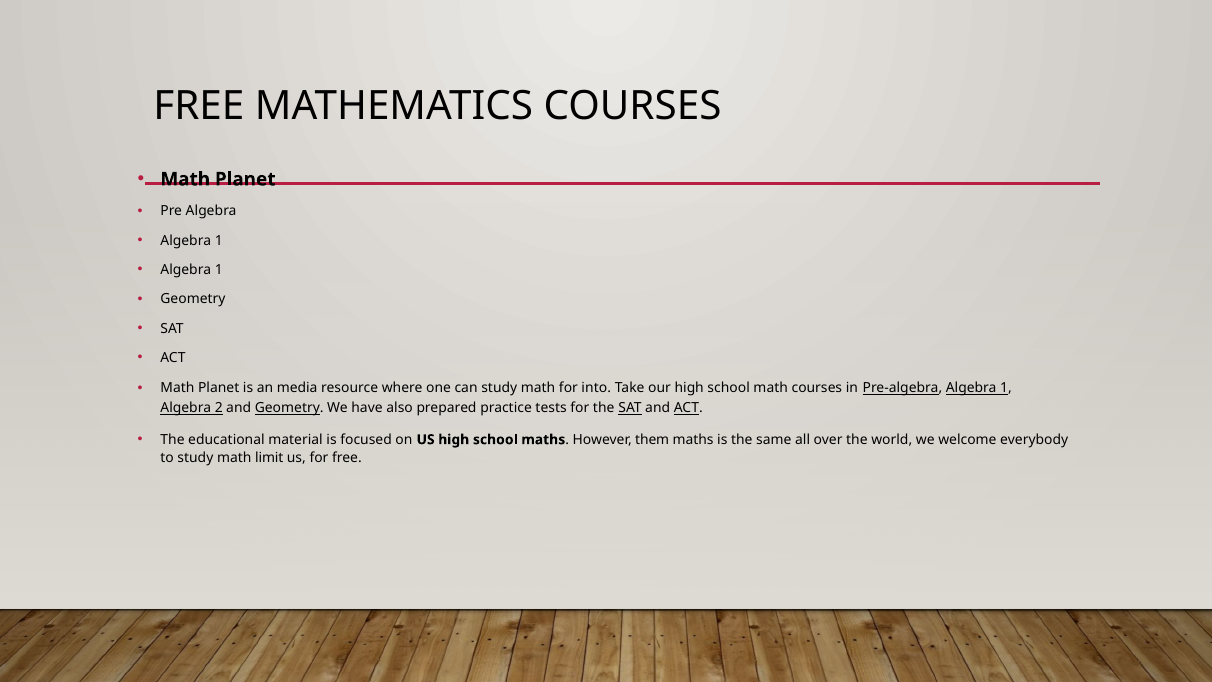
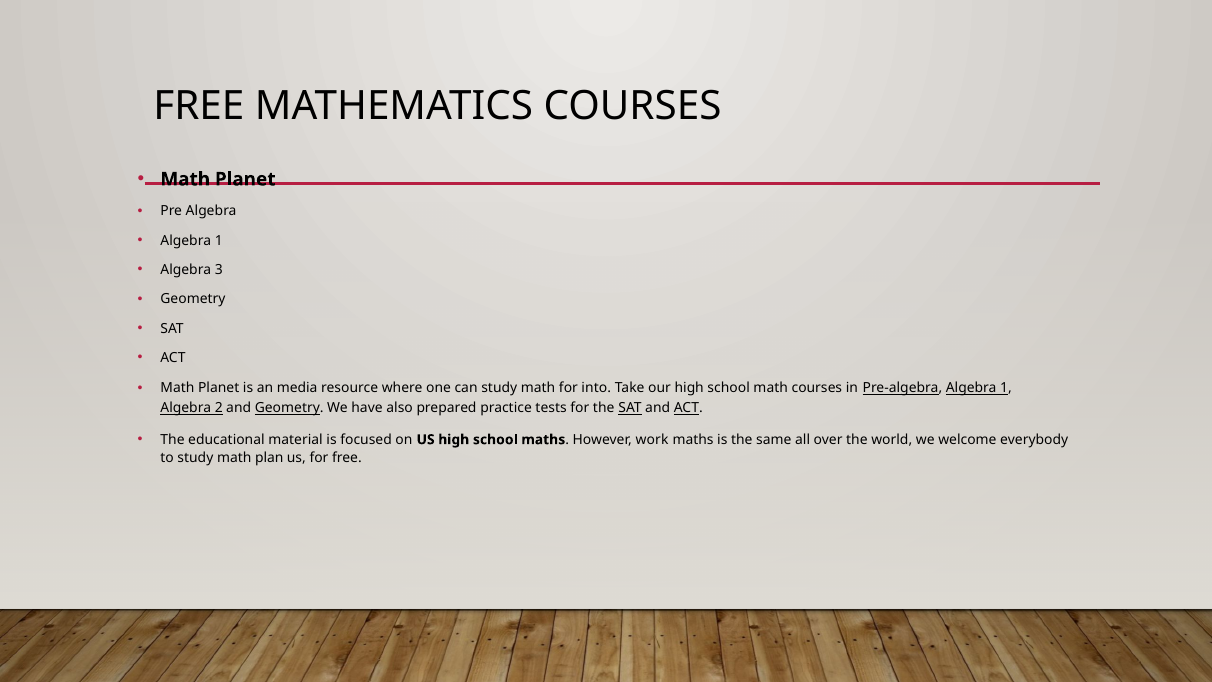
1: 1 -> 3 (219, 270)
them: them -> work (652, 439)
limit: limit -> plan (269, 457)
